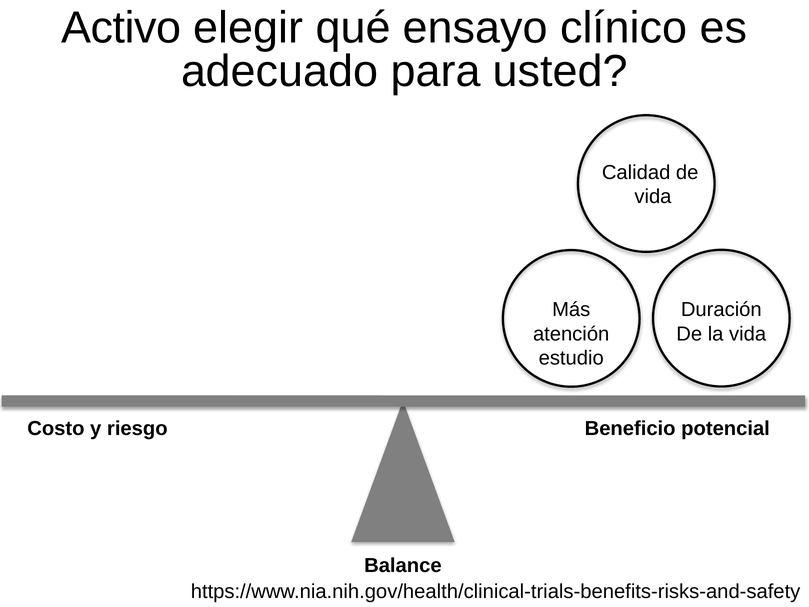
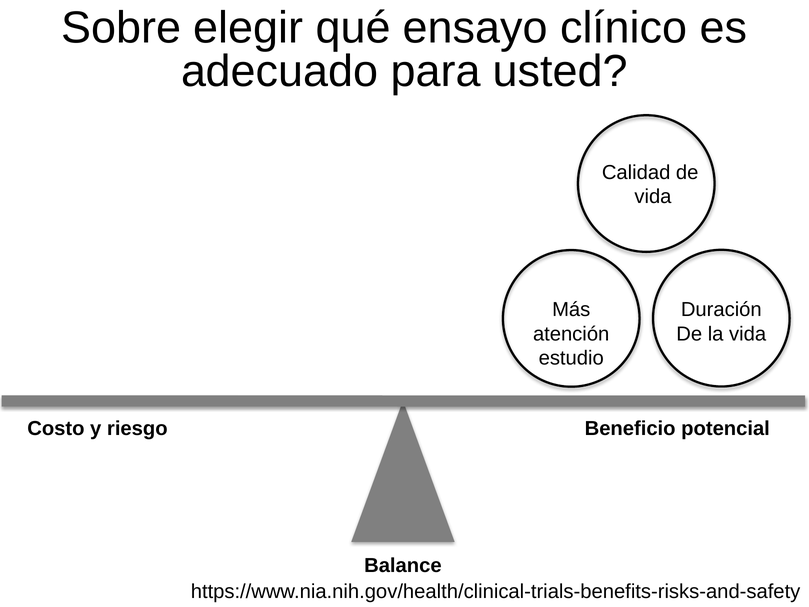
Activo: Activo -> Sobre (121, 28)
